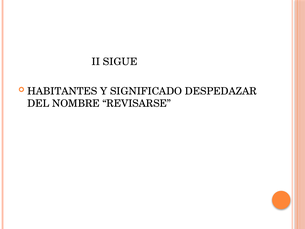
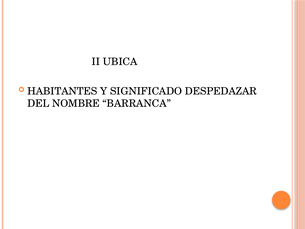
SIGUE: SIGUE -> UBICA (120, 62)
REVISARSE: REVISARSE -> BARRANCA (137, 103)
